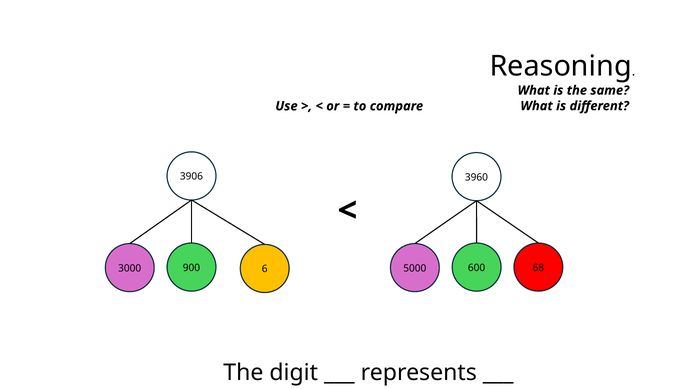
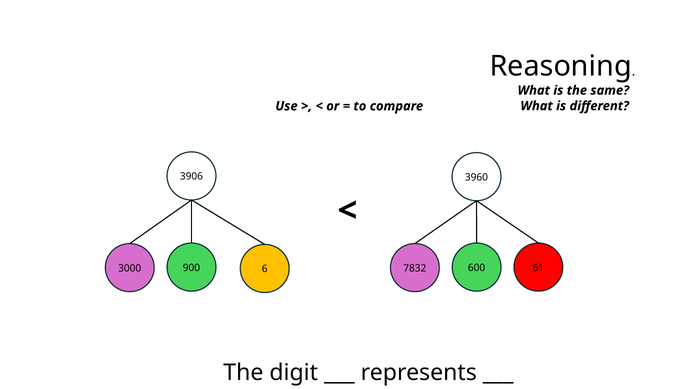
5000: 5000 -> 7832 (415, 268)
68: 68 -> 61 (538, 268)
